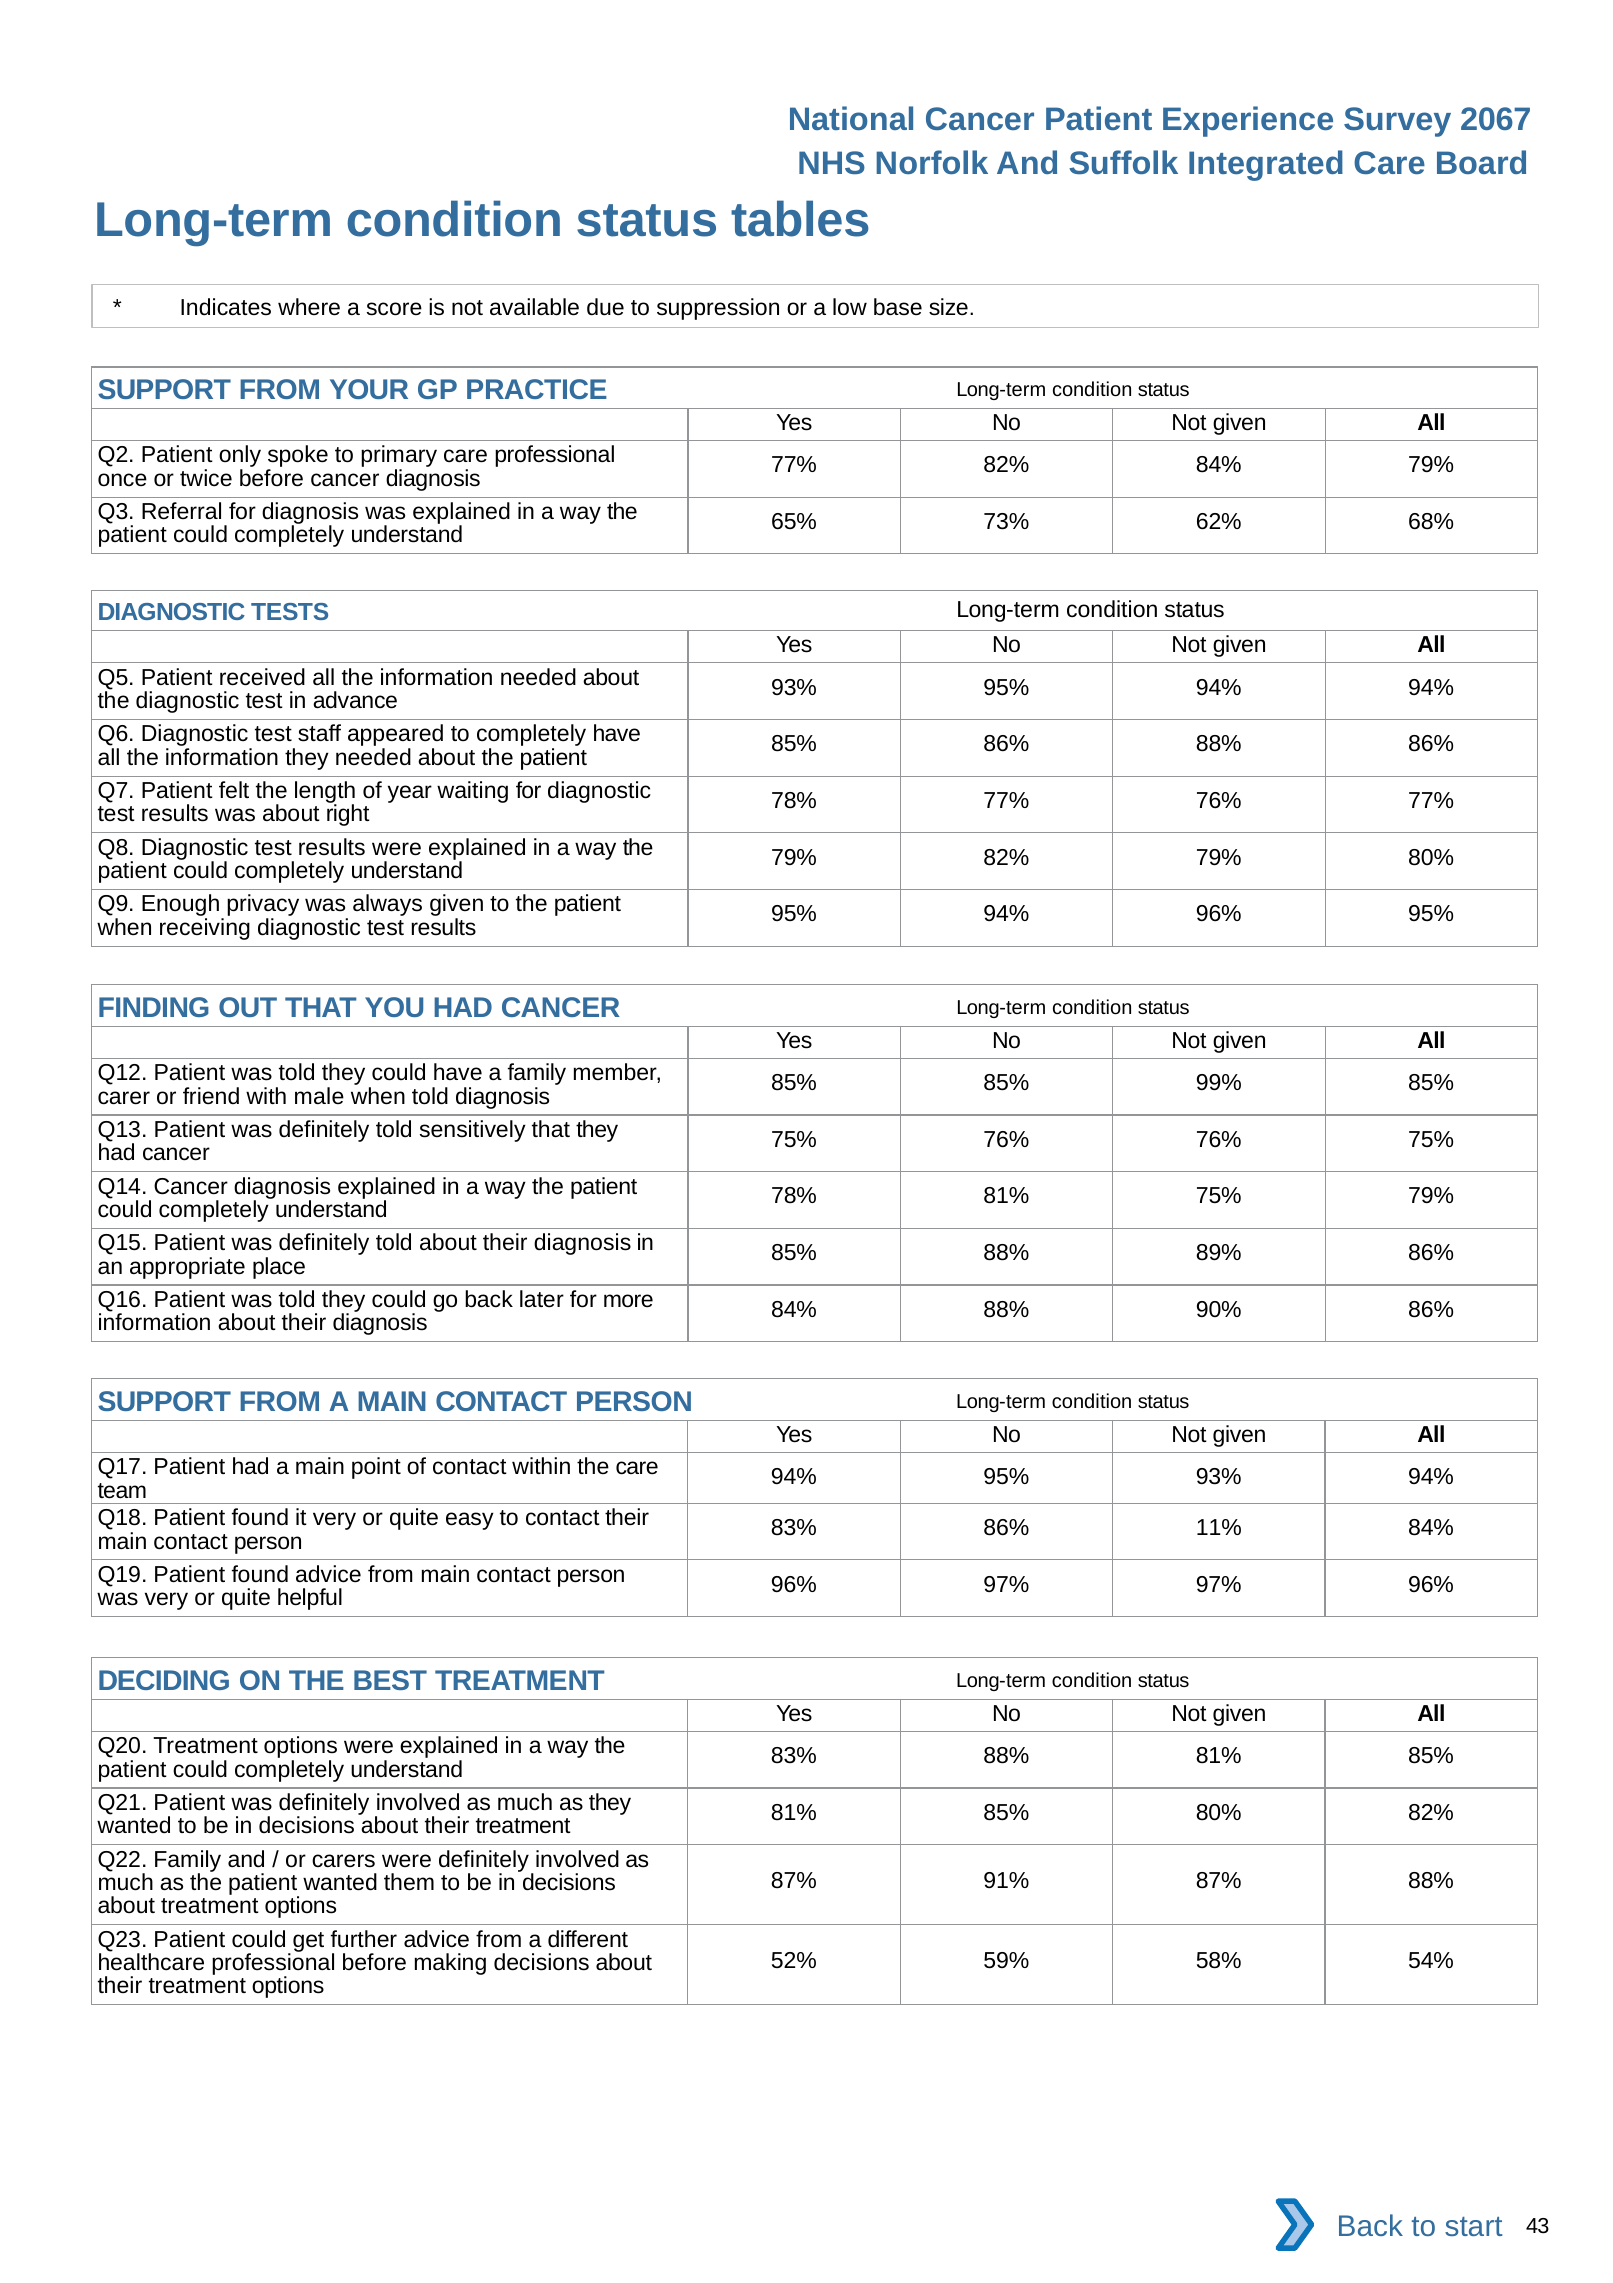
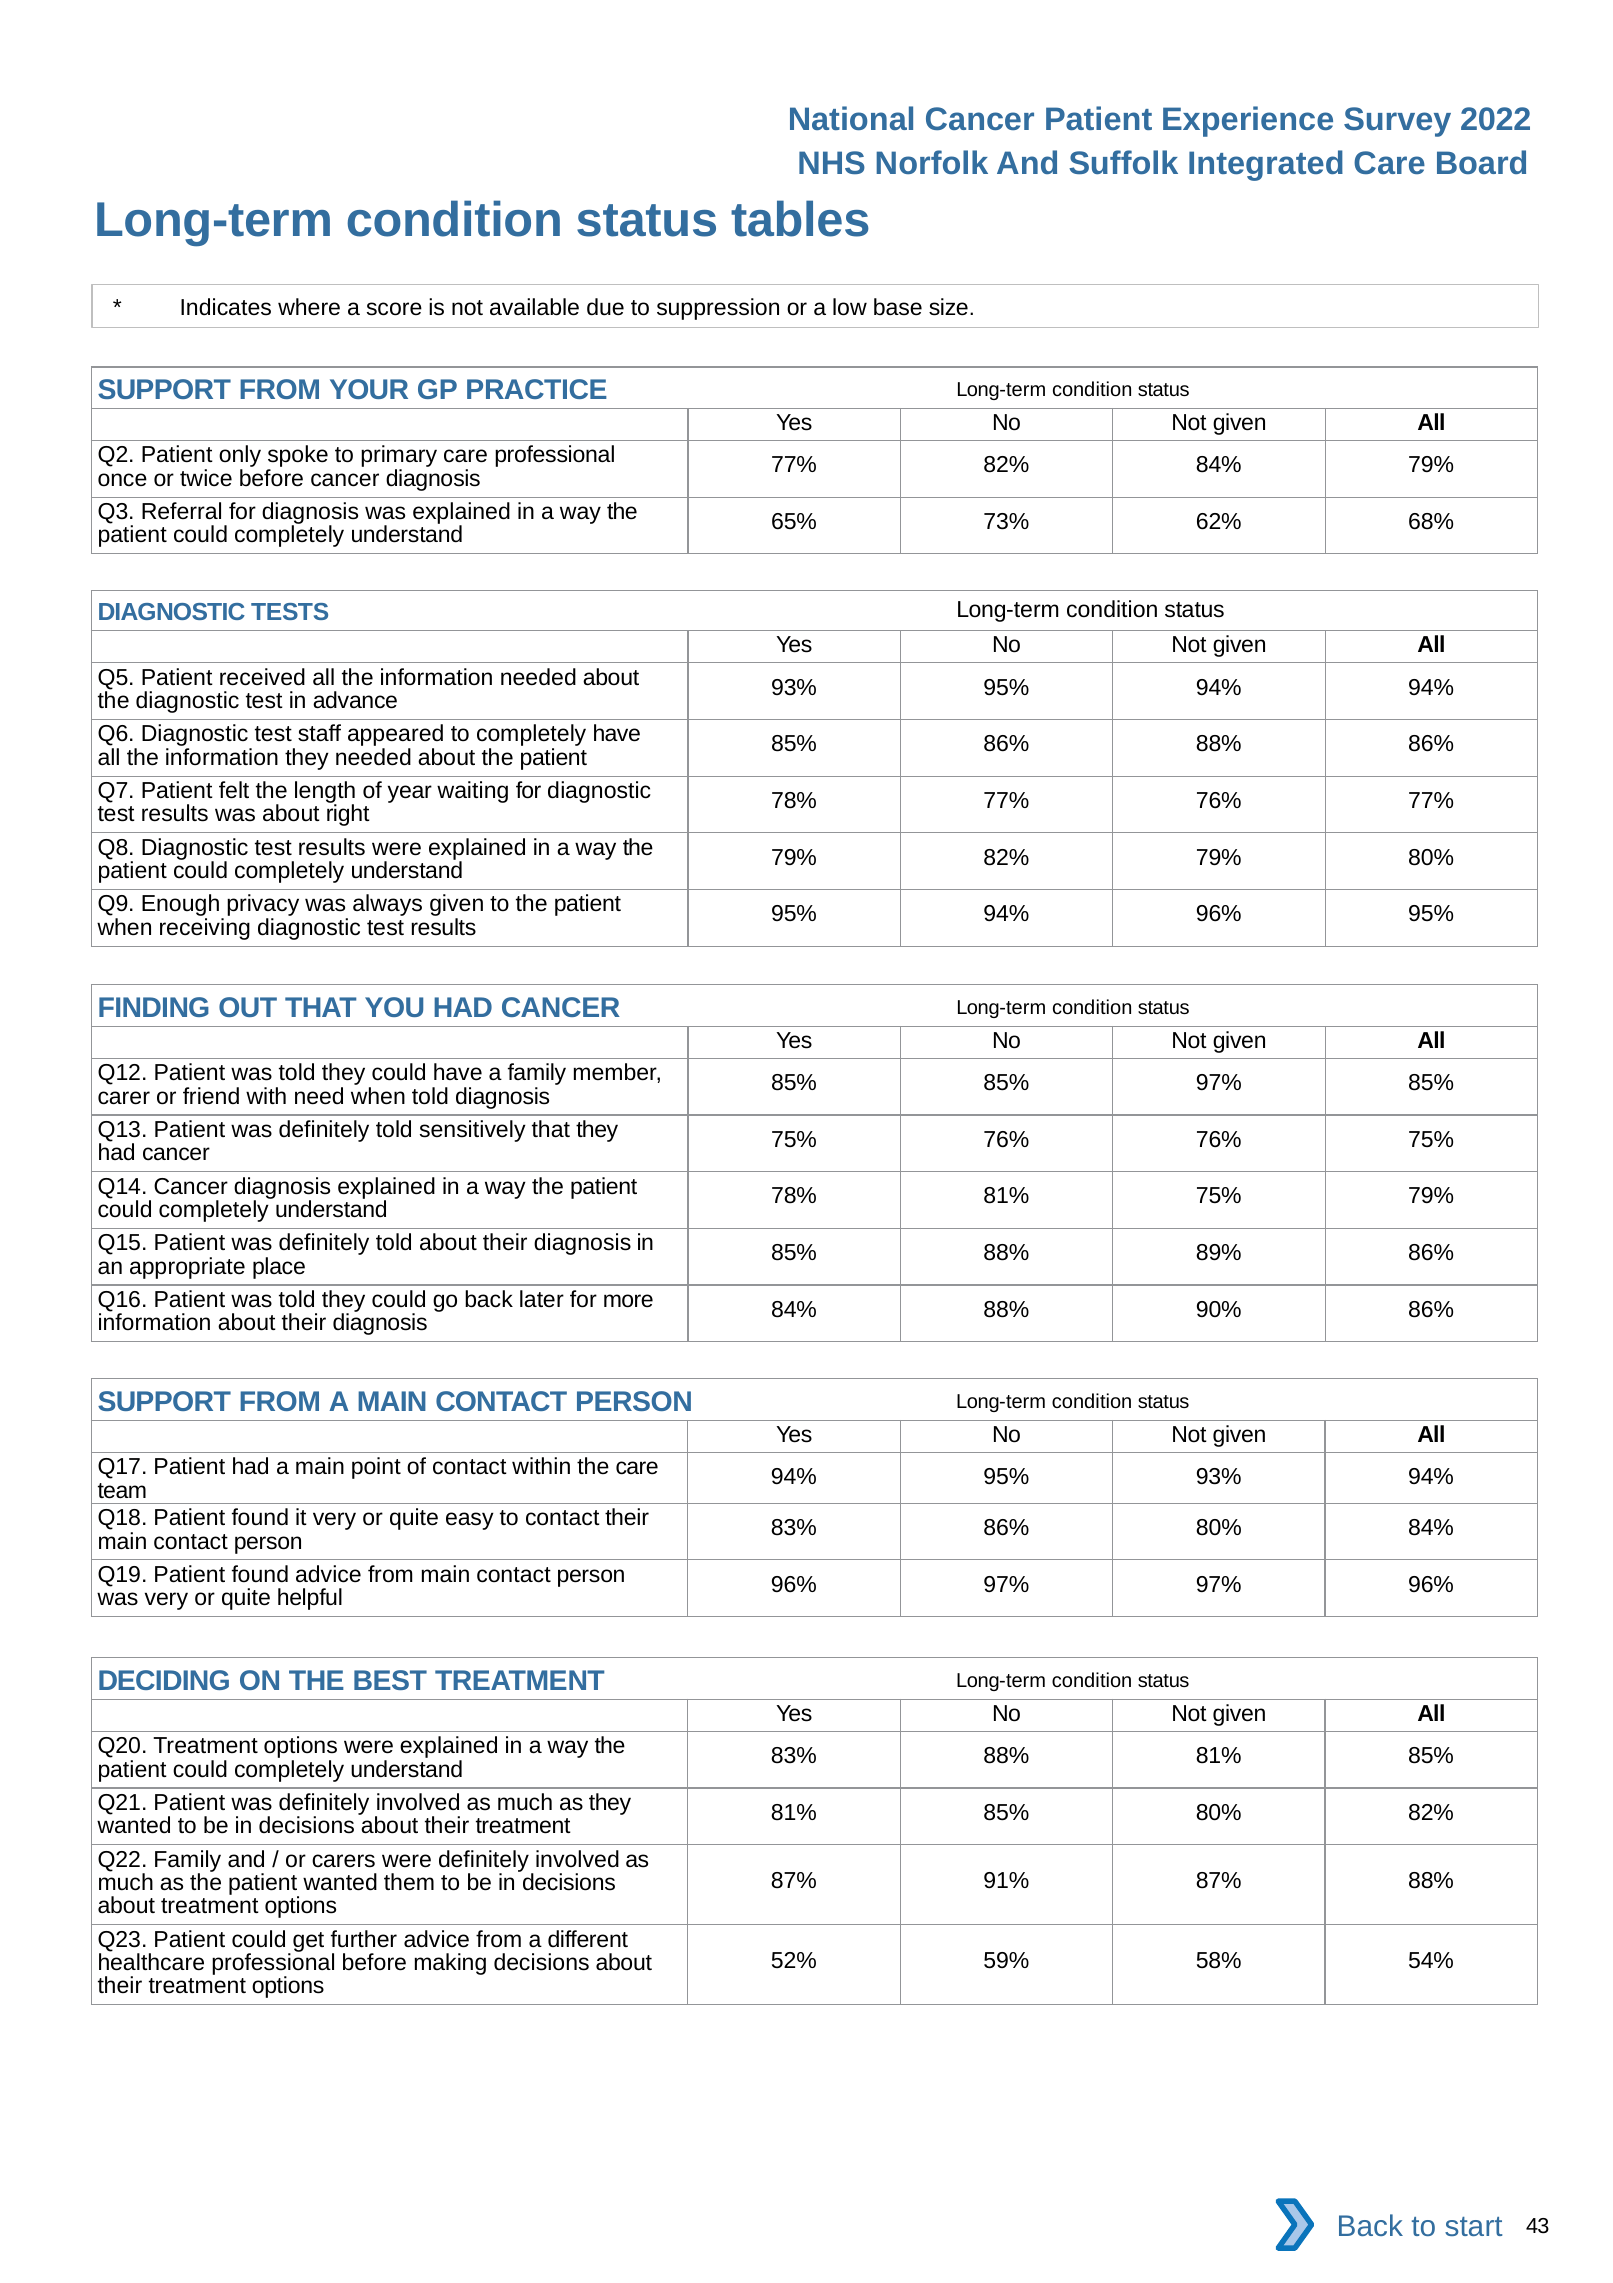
2067: 2067 -> 2022 (1496, 120)
85% 99%: 99% -> 97% (1219, 1083)
male: male -> need (319, 1096)
86% 11%: 11% -> 80% (1219, 1528)
